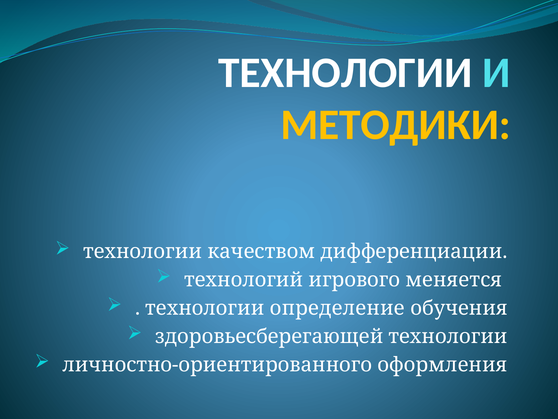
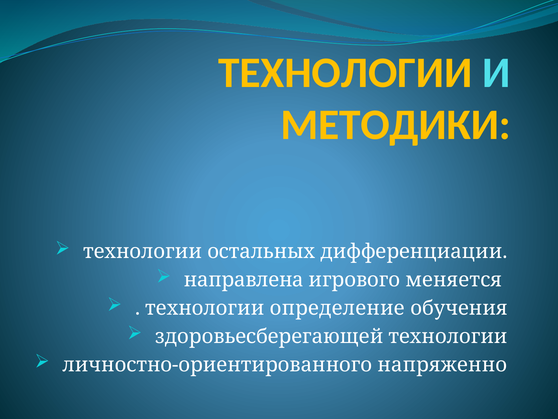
ТЕХНОЛОГИИ colour: white -> yellow (345, 73)
качеством: качеством -> остальных (261, 251)
технологий: технологий -> направлена (244, 280)
оформления: оформления -> напряженно (442, 364)
